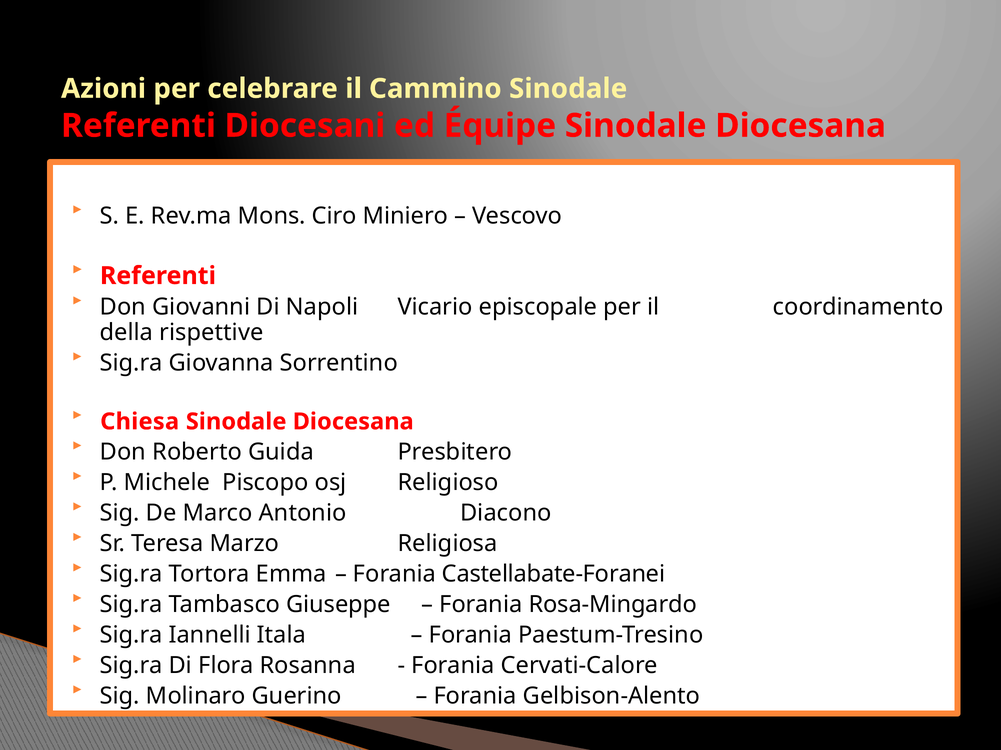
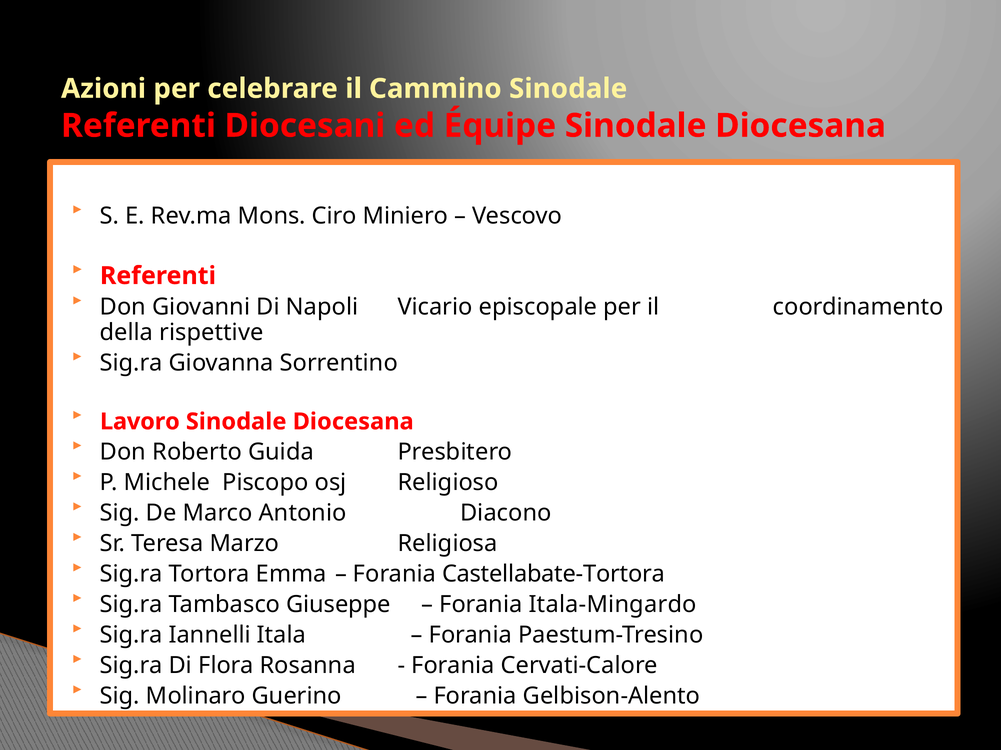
Chiesa: Chiesa -> Lavoro (140, 422)
Castellabate-Foranei: Castellabate-Foranei -> Castellabate-Tortora (554, 575)
Rosa-Mingardo: Rosa-Mingardo -> Itala-Mingardo (613, 605)
